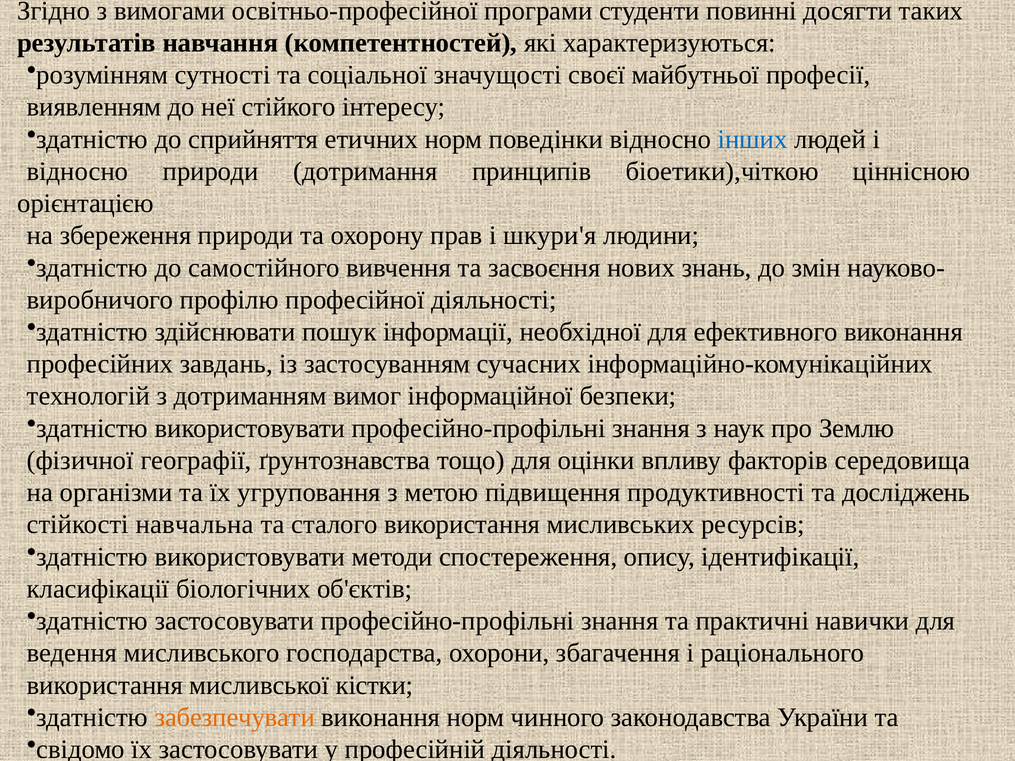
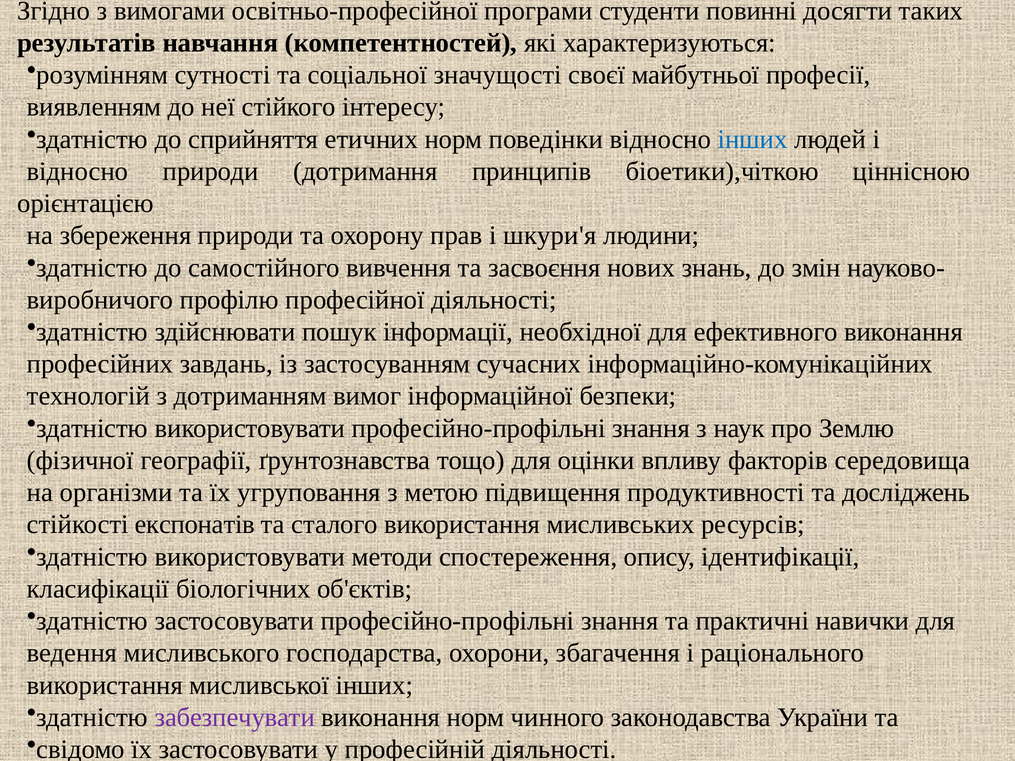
навчальна: навчальна -> експонатів (195, 525)
мисливської кістки: кістки -> інших (374, 685)
забезпечувати colour: orange -> purple (235, 718)
